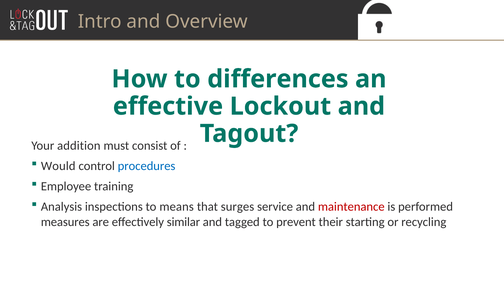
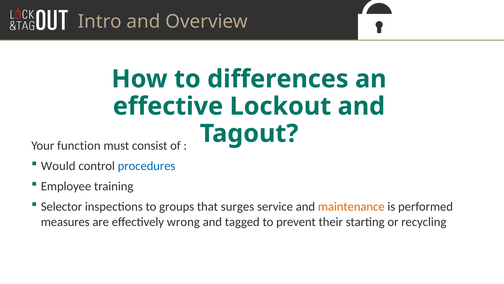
addition: addition -> function (79, 145)
Analysis: Analysis -> Selector (62, 206)
means: means -> groups (177, 206)
maintenance colour: red -> orange (351, 206)
similar: similar -> wrong (183, 222)
